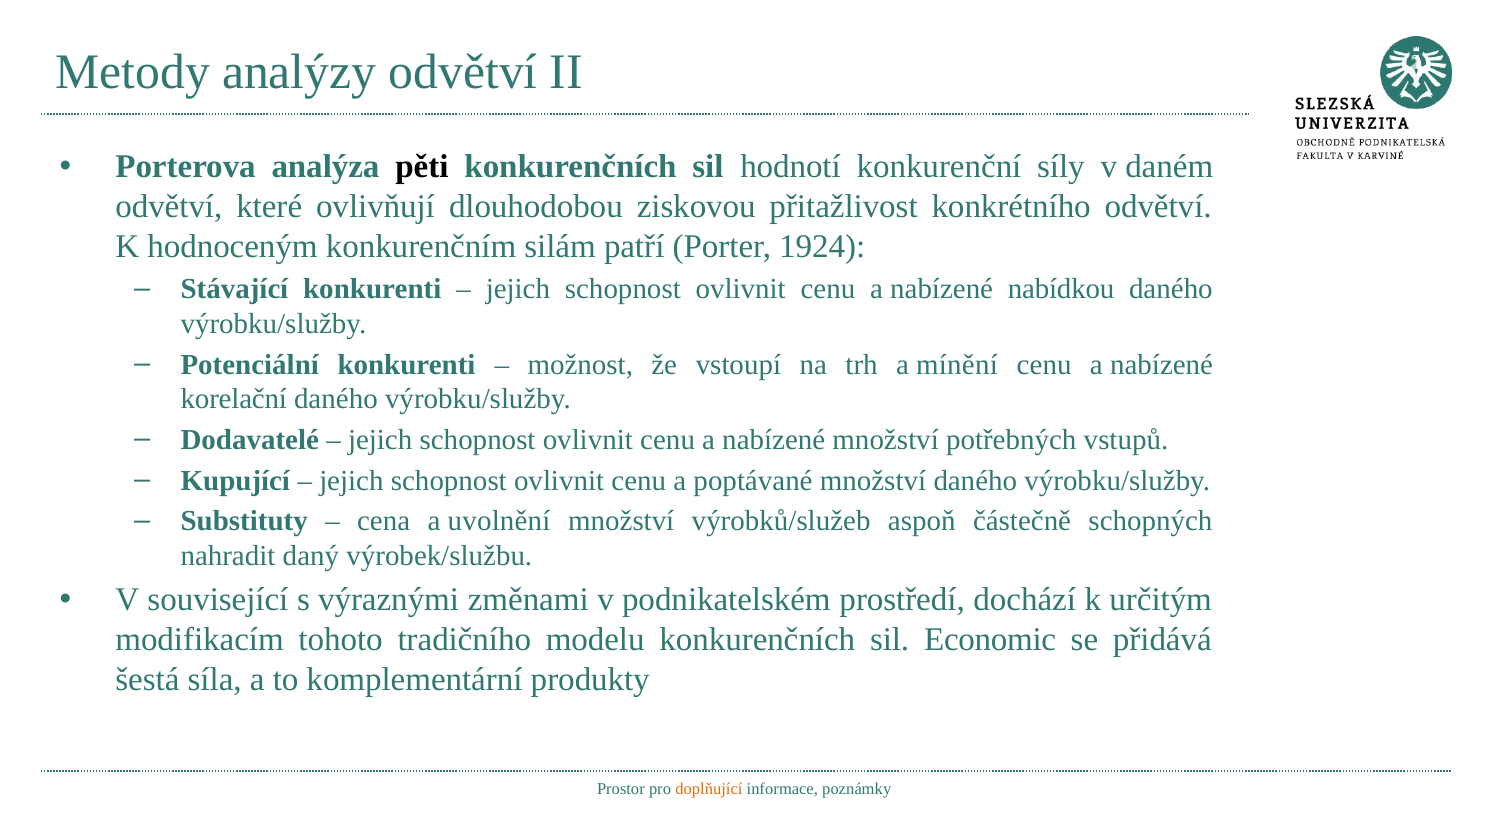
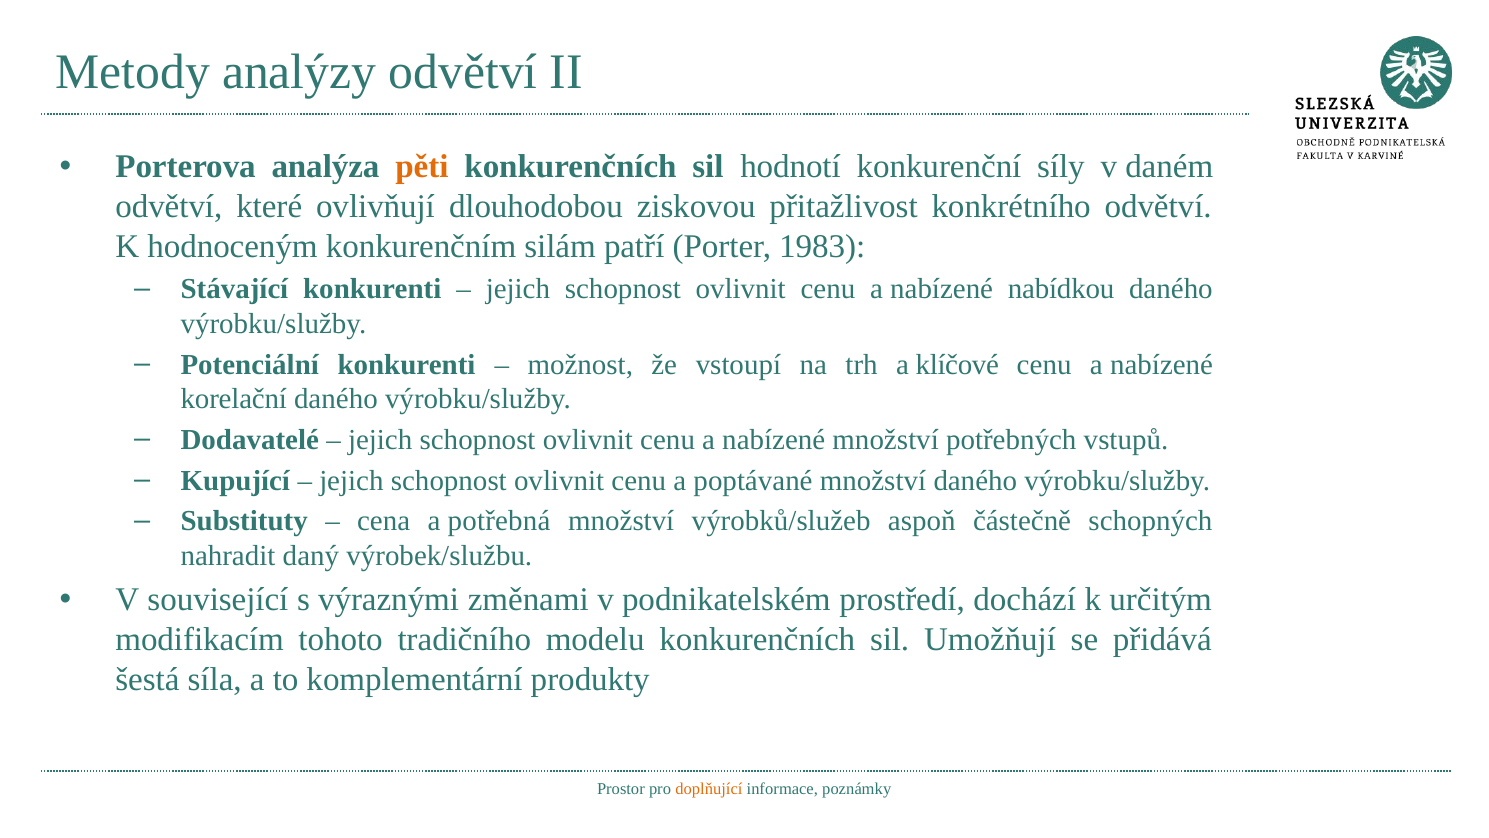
pěti colour: black -> orange (422, 167)
1924: 1924 -> 1983 (822, 246)
mínění: mínění -> klíčové (957, 364)
uvolnění: uvolnění -> potřebná (499, 521)
Economic: Economic -> Umožňují (990, 639)
